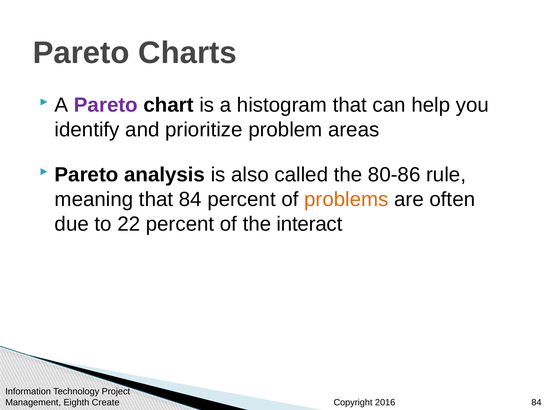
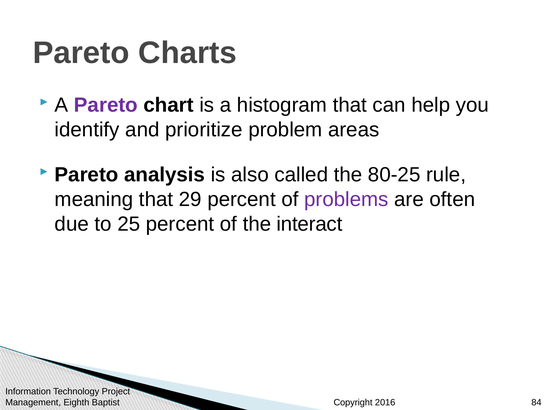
80-86: 80-86 -> 80-25 (394, 175)
that 84: 84 -> 29 (190, 200)
problems colour: orange -> purple (346, 200)
22: 22 -> 25 (129, 224)
Create: Create -> Baptist (106, 403)
